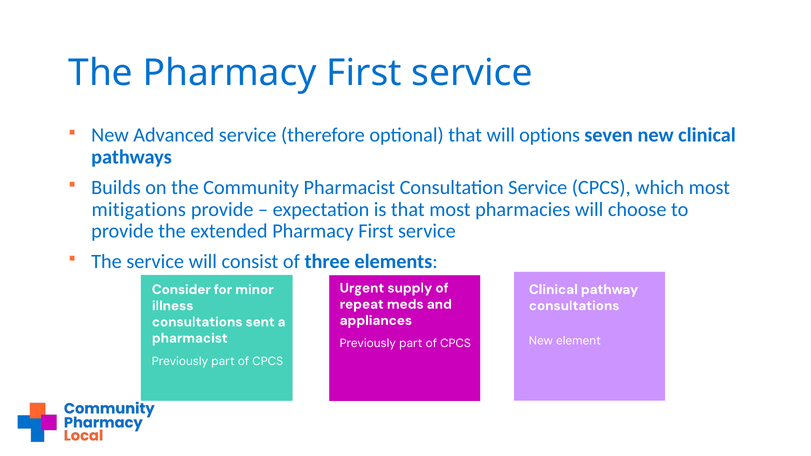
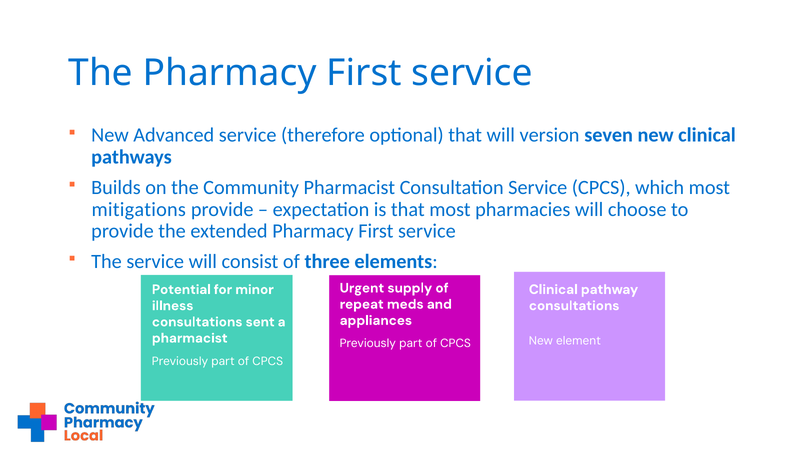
options: options -> version (550, 135)
Consider: Consider -> Potential (181, 290)
